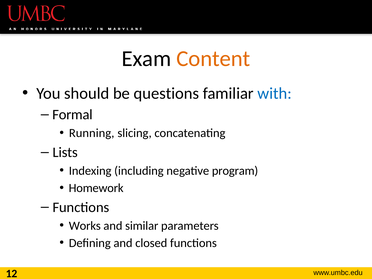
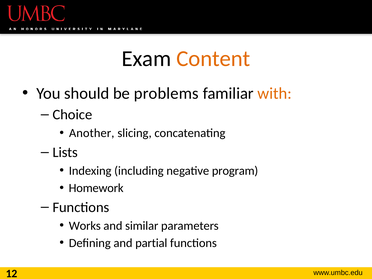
questions: questions -> problems (166, 93)
with colour: blue -> orange (275, 93)
Formal: Formal -> Choice (72, 115)
Running: Running -> Another (92, 133)
closed: closed -> partial (151, 243)
